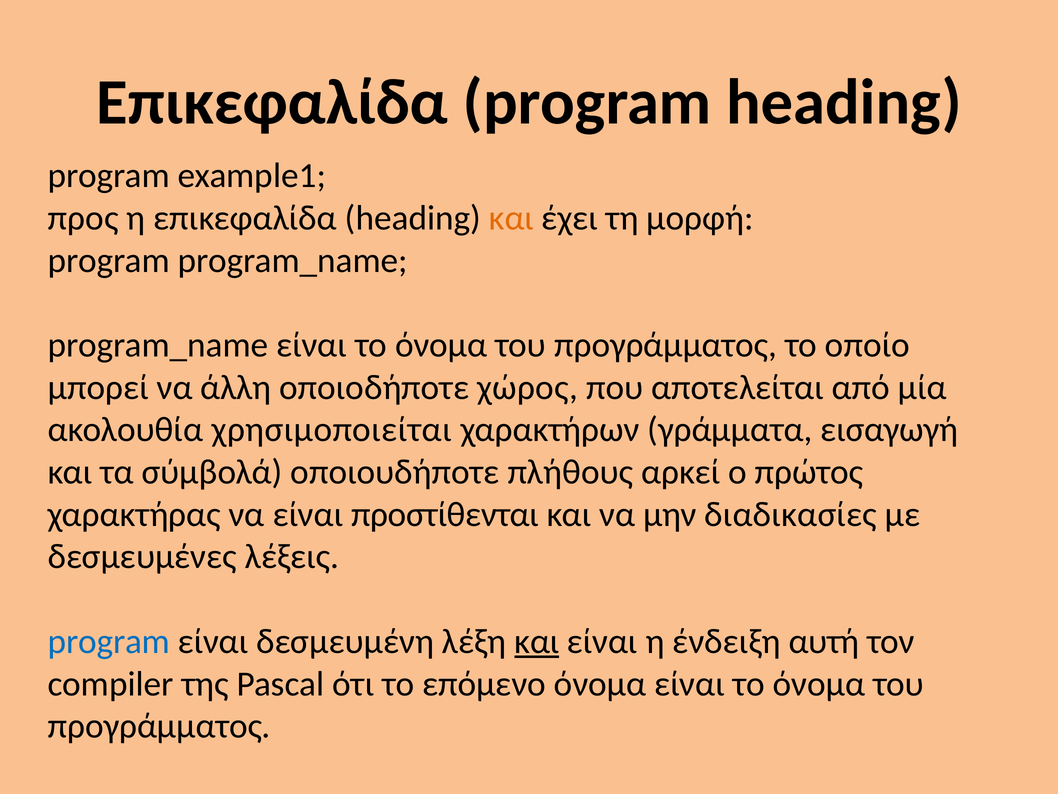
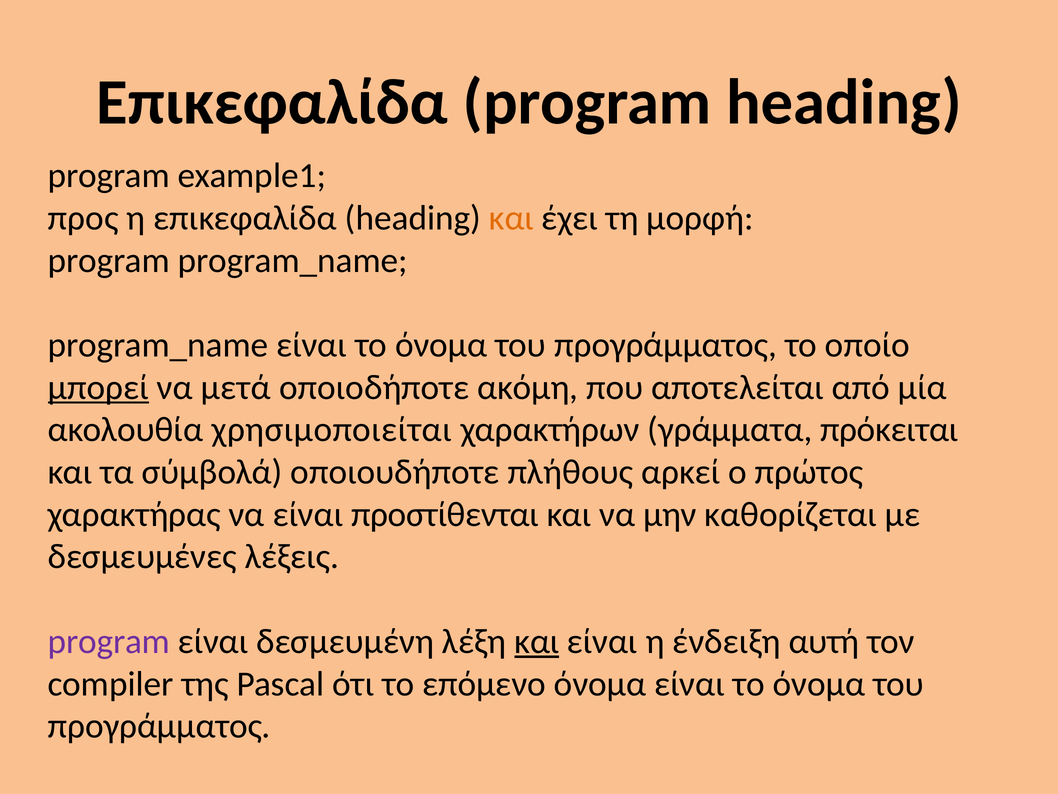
μπορεί underline: none -> present (98, 387)
άλλη: άλλη -> μετά (236, 387)
χώρος: χώρος -> ακόμη (528, 387)
εισαγωγή: εισαγωγή -> πρόκειται (889, 430)
διαδικασίες: διαδικασίες -> καθορίζεται (791, 514)
program colour: blue -> purple (109, 641)
